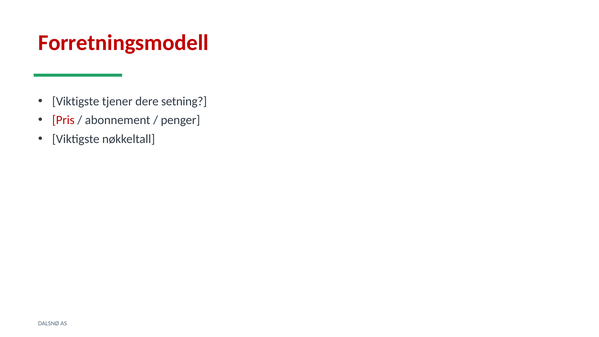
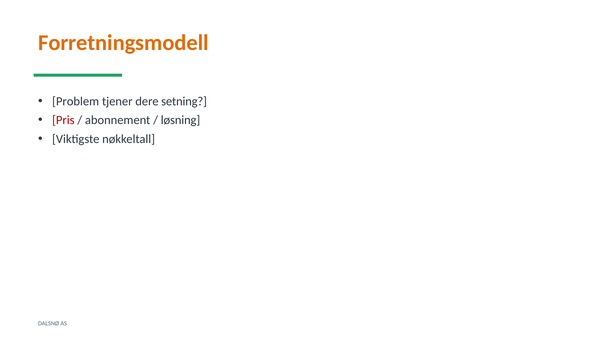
Forretningsmodell colour: red -> orange (123, 43)
Viktigste: Viktigste -> Problem (76, 101)
penger: penger -> løsning (180, 120)
